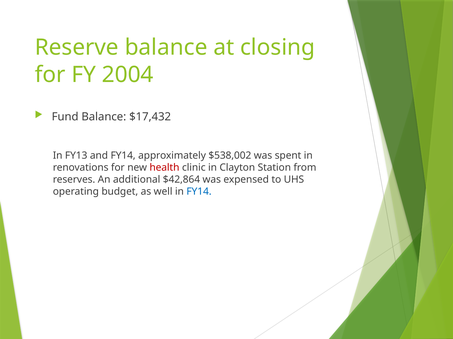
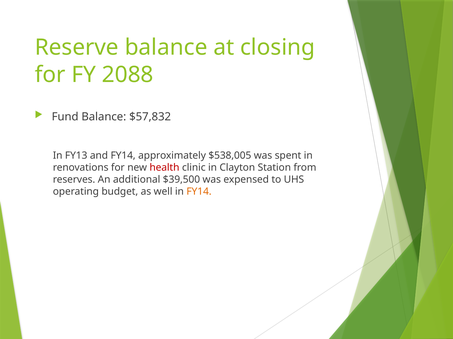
2004: 2004 -> 2088 (128, 75)
$17,432: $17,432 -> $57,832 (150, 117)
$538,002: $538,002 -> $538,005 (230, 156)
$42,864: $42,864 -> $39,500 (181, 180)
FY14 colour: blue -> orange (199, 192)
